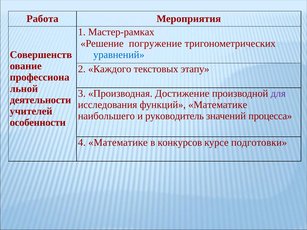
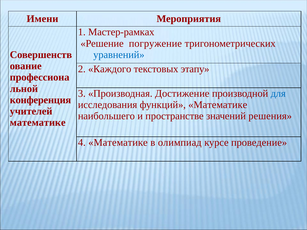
Работа: Работа -> Имени (42, 19)
для colour: purple -> blue (278, 94)
деятельности: деятельности -> конференция (40, 100)
руководитель: руководитель -> пространстве (175, 116)
процесса: процесса -> решения (270, 116)
особенности: особенности -> математике (38, 123)
конкурсов: конкурсов -> олимпиад (180, 143)
подготовки: подготовки -> проведение (259, 143)
